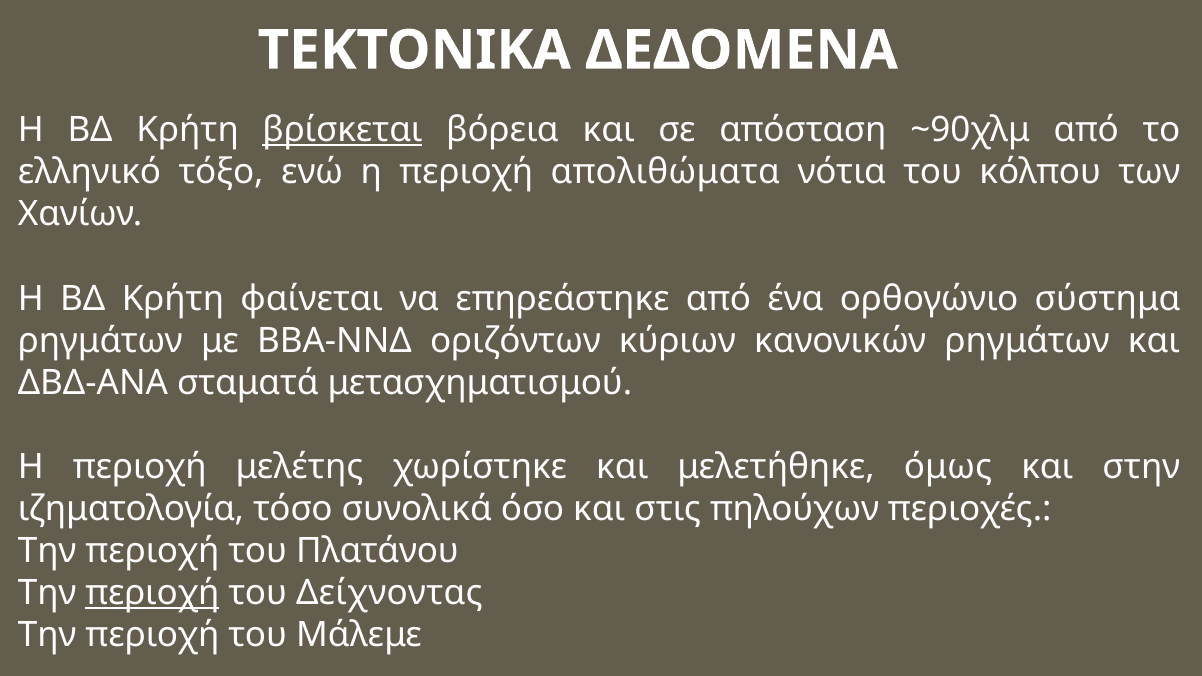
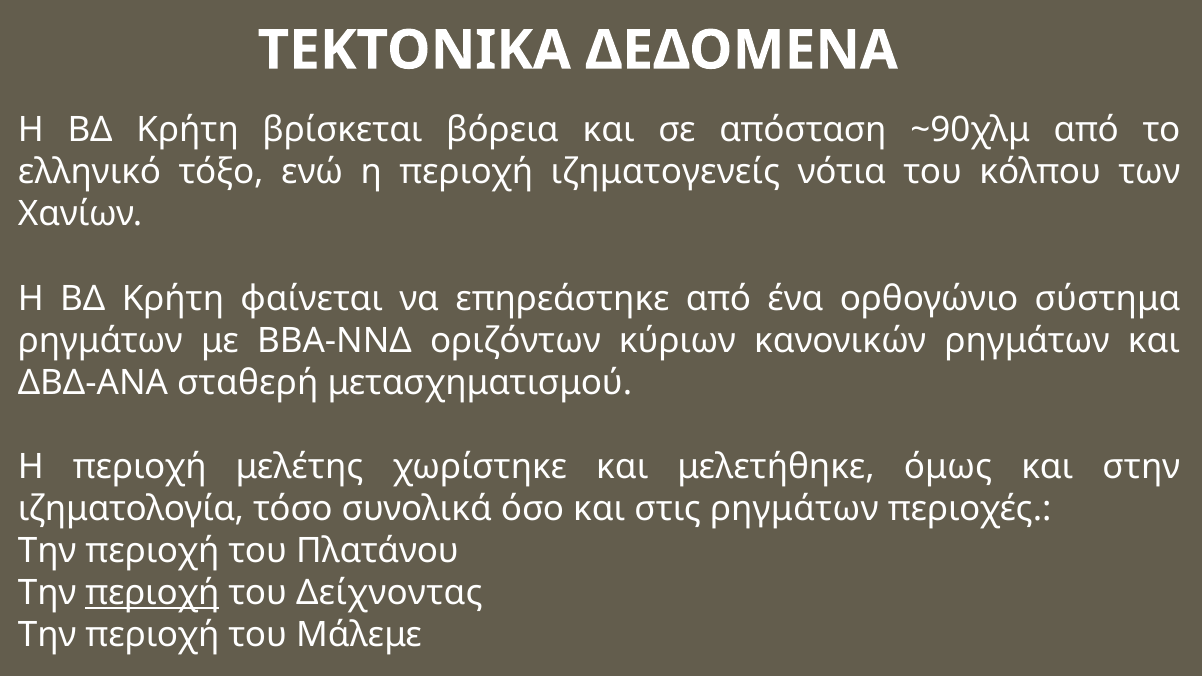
βρίσκεται underline: present -> none (343, 130)
απολιθώματα: απολιθώματα -> ιζηματογενείς (665, 172)
σταματά: σταματά -> σταθερή (248, 383)
στις πηλούχων: πηλούχων -> ρηγμάτων (794, 509)
